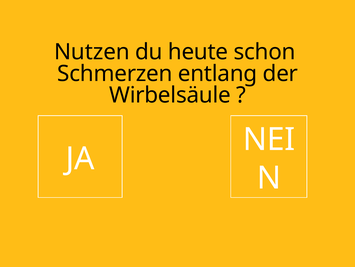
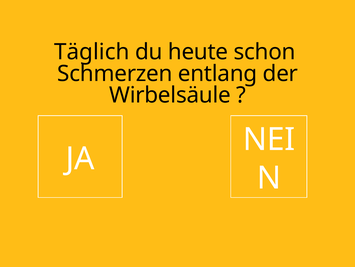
Nutzen: Nutzen -> Täglich (92, 52)
